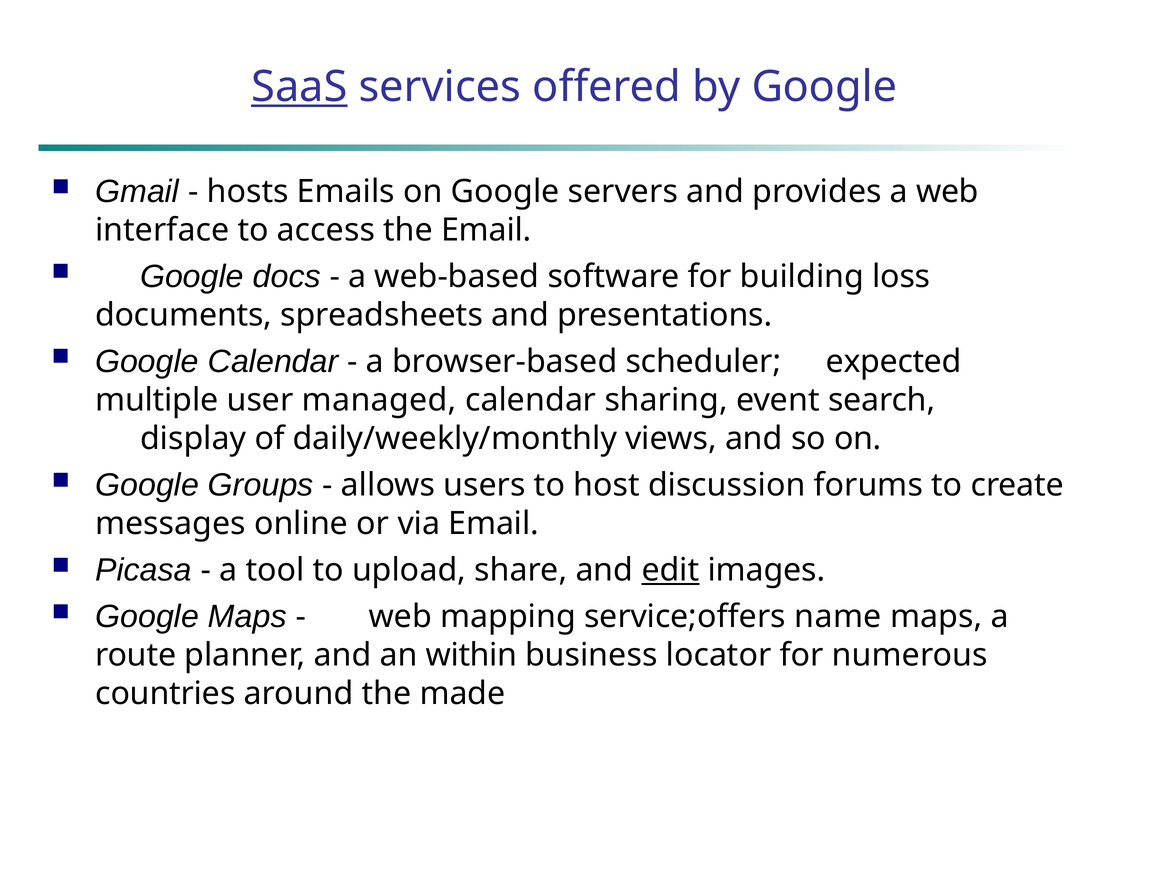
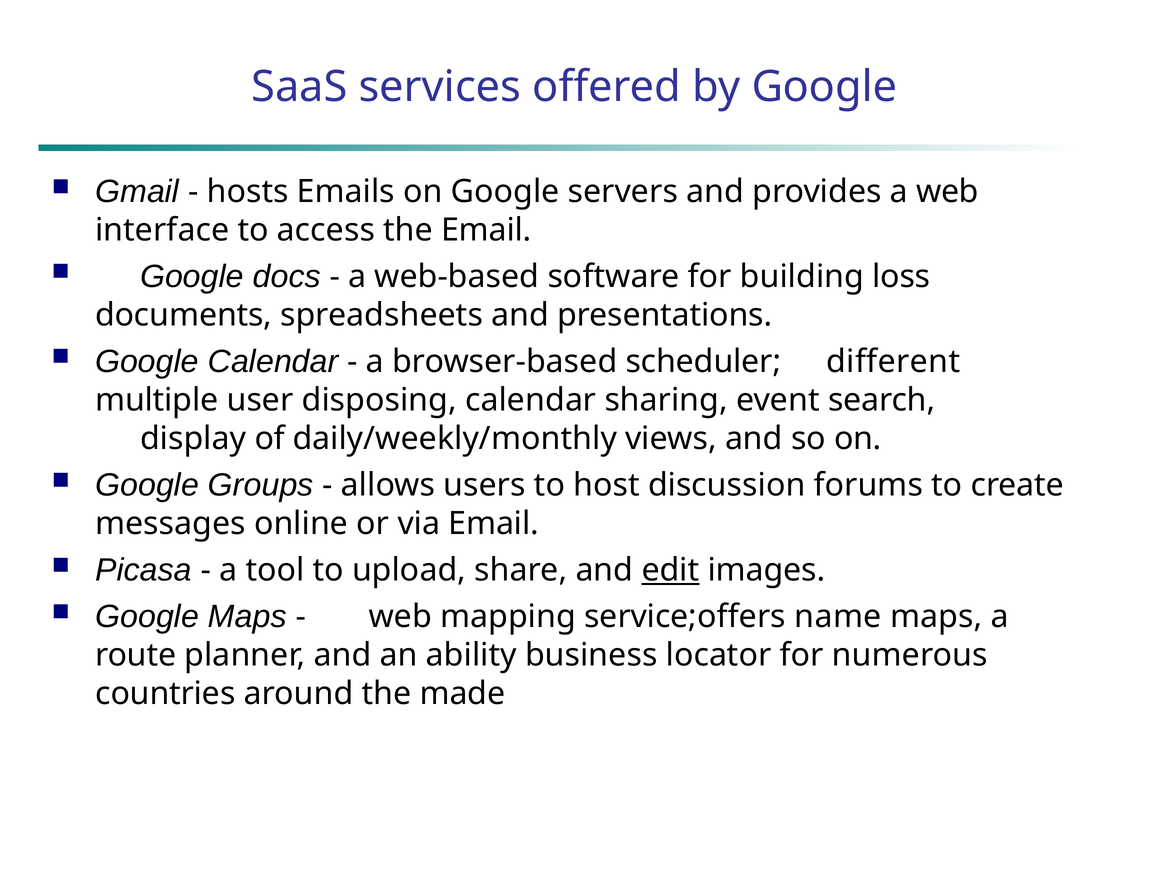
SaaS underline: present -> none (299, 87)
expected: expected -> different (893, 361)
managed: managed -> disposing (379, 400)
within: within -> ability (471, 655)
